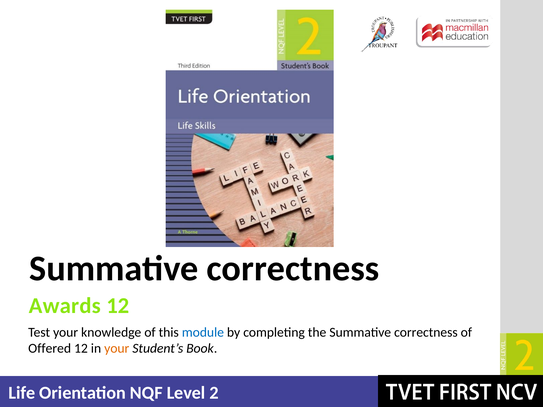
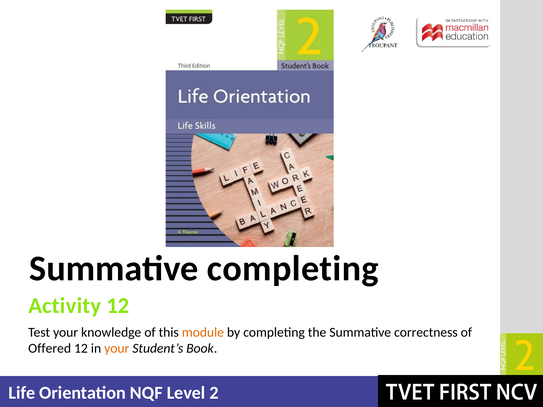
correctness: correctness -> completing (293, 269)
Awards: Awards -> Activity (65, 306)
module colour: blue -> orange (203, 332)
